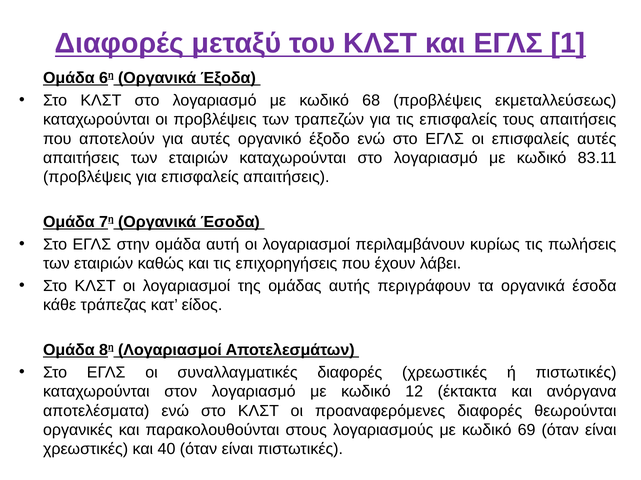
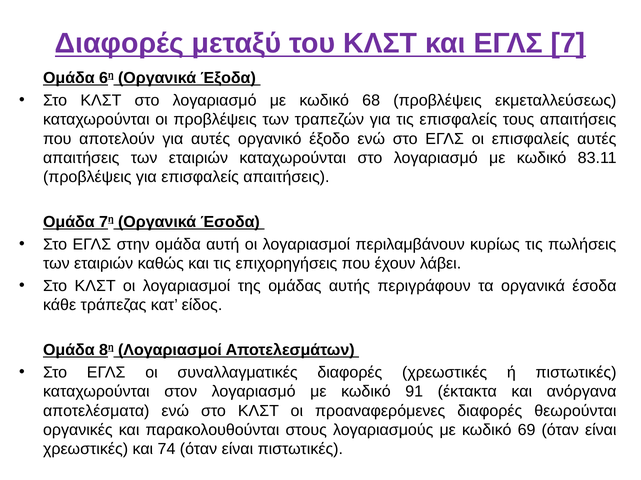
1: 1 -> 7 (568, 44)
12: 12 -> 91 (414, 392)
40: 40 -> 74 (166, 450)
